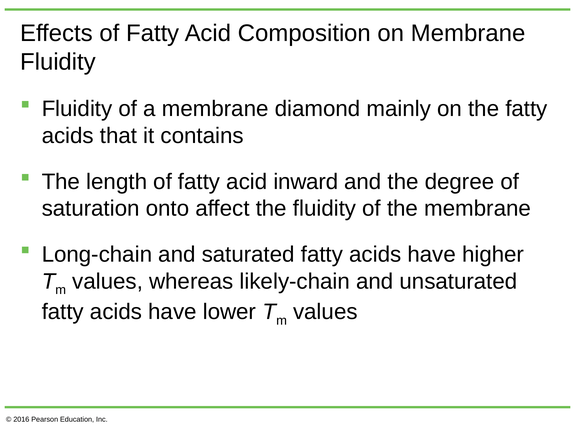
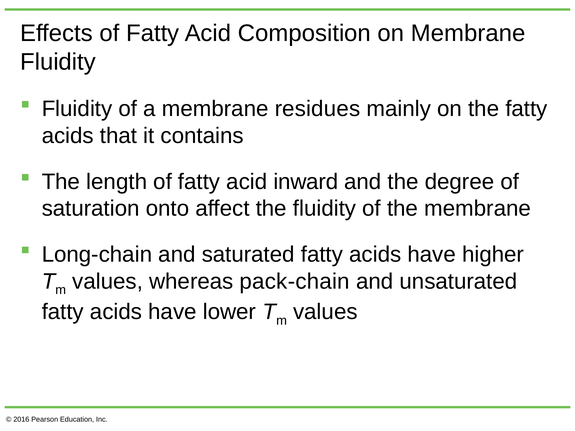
diamond: diamond -> residues (317, 109)
likely-chain: likely-chain -> pack-chain (295, 282)
